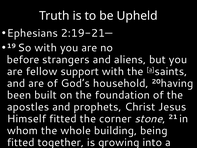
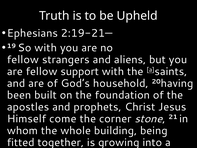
before: before -> fellow (23, 59)
Himself fitted: fitted -> come (63, 119)
